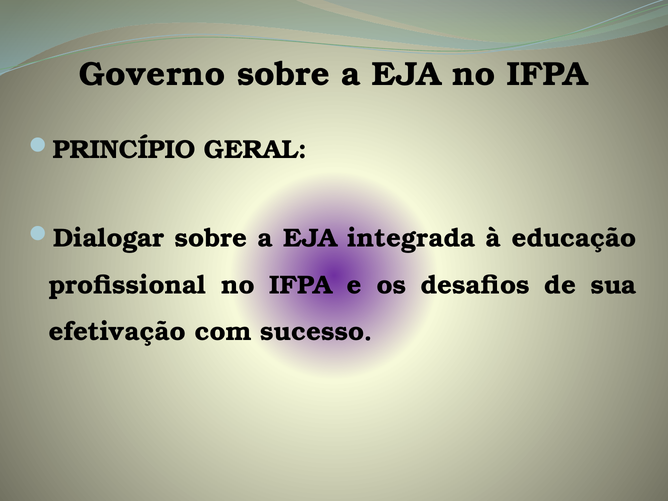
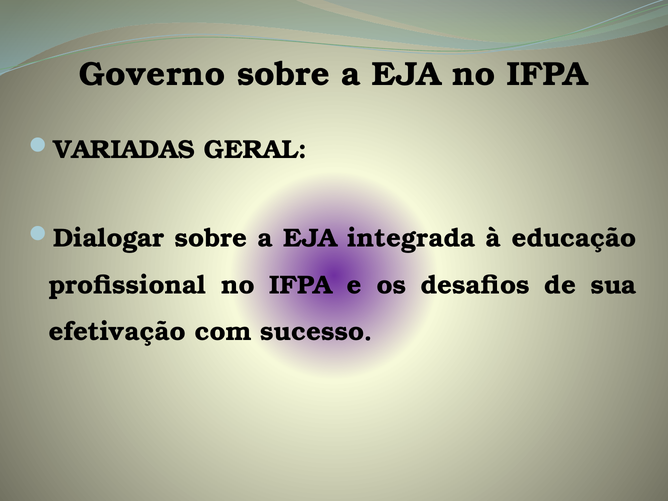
PRINCÍPIO: PRINCÍPIO -> VARIADAS (124, 150)
